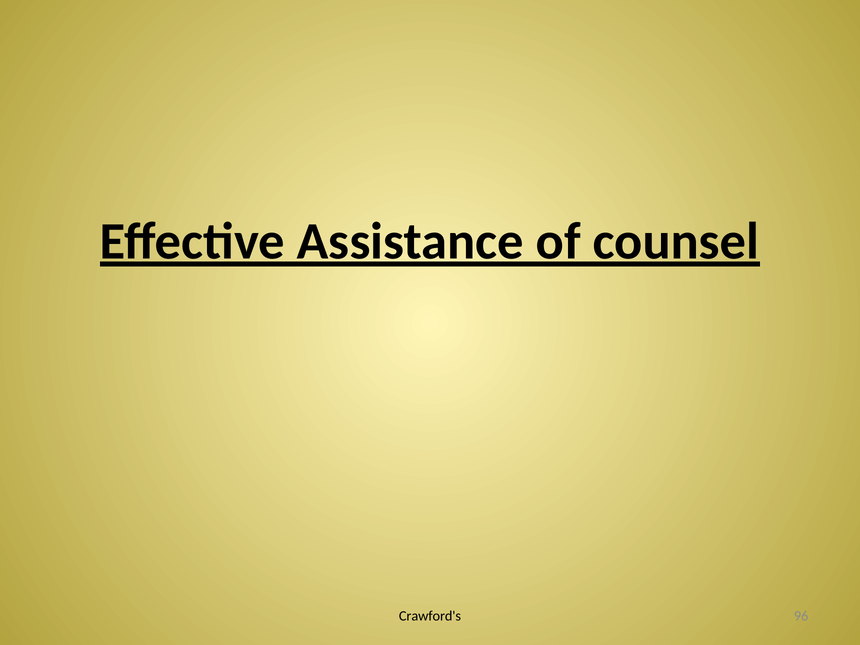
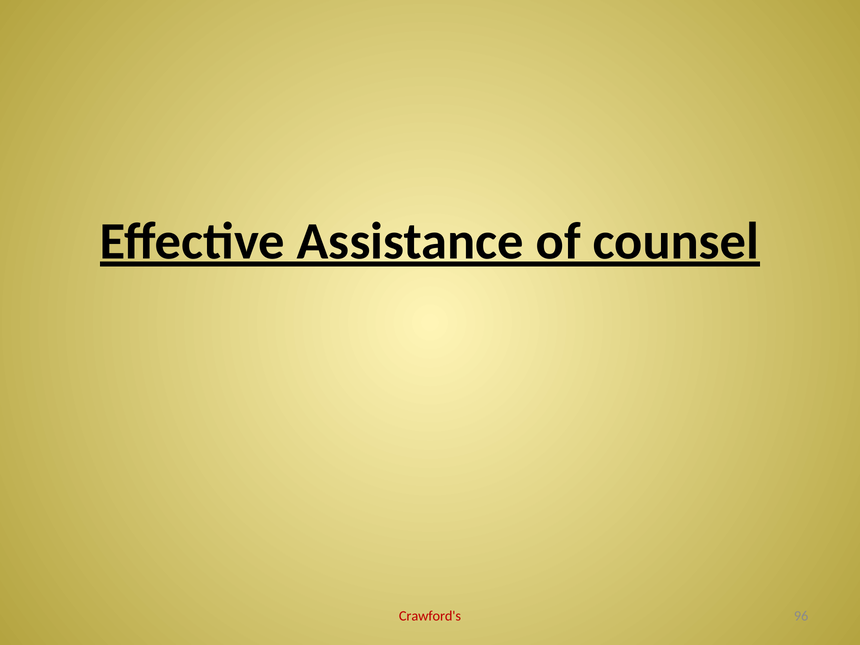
Crawford's colour: black -> red (430, 616)
